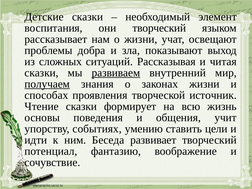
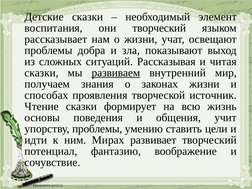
получаем underline: present -> none (47, 84)
упорству событиях: событиях -> проблемы (97, 129)
Беседа: Беседа -> Мирах (108, 140)
